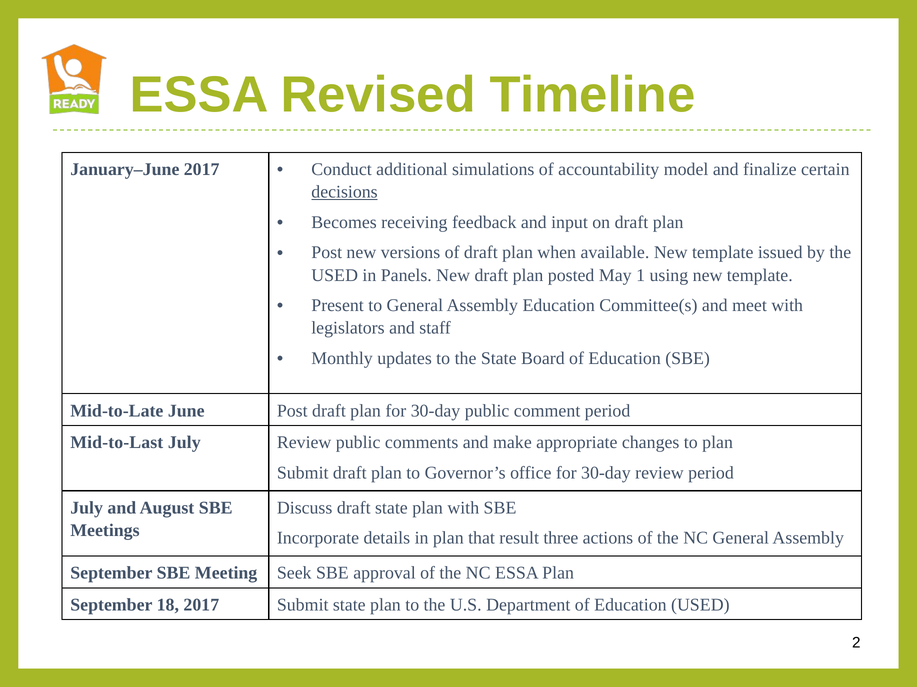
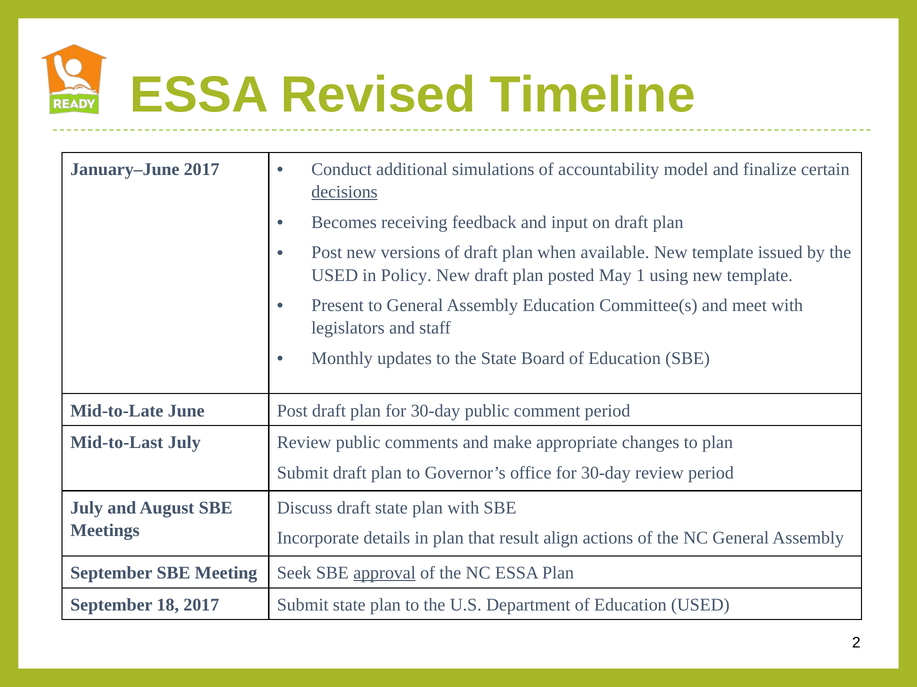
Panels: Panels -> Policy (406, 275)
three: three -> align (561, 539)
approval underline: none -> present (384, 574)
